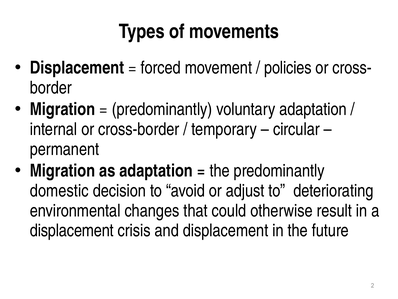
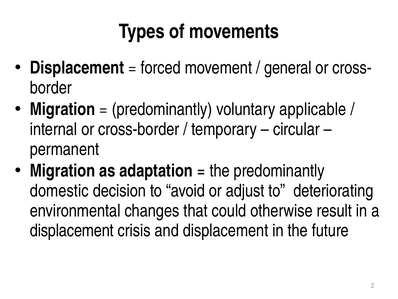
policies: policies -> general (288, 68)
voluntary adaptation: adaptation -> applicable (313, 109)
